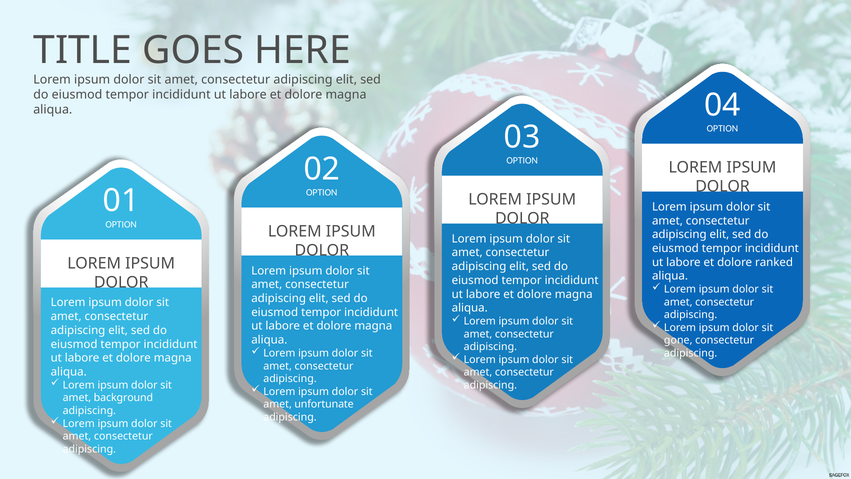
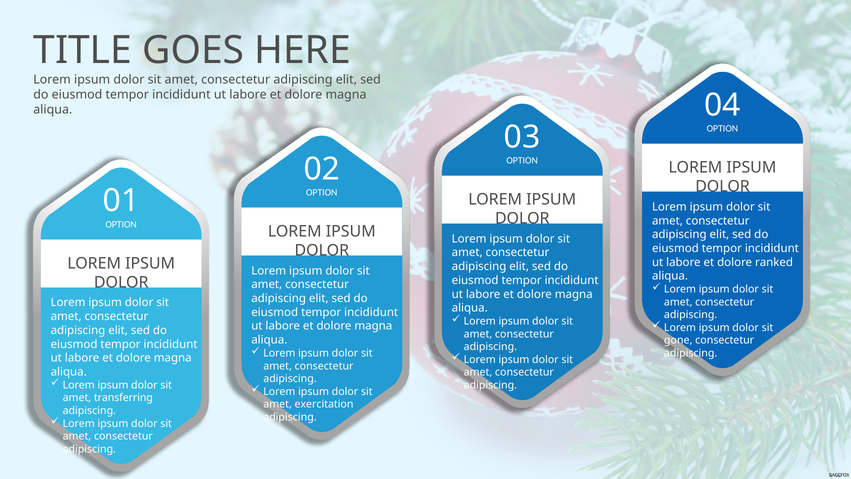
background: background -> transferring (123, 398)
unfortunate: unfortunate -> exercitation (324, 404)
